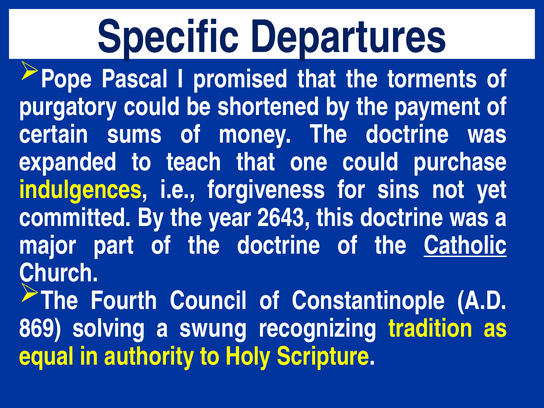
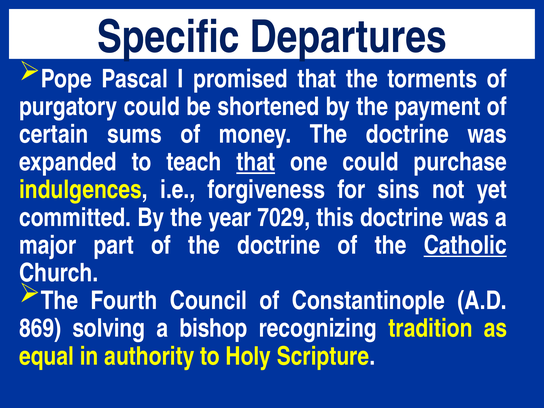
that underline: none -> present (256, 162)
2643: 2643 -> 7029 (284, 218)
swung: swung -> bishop (213, 328)
